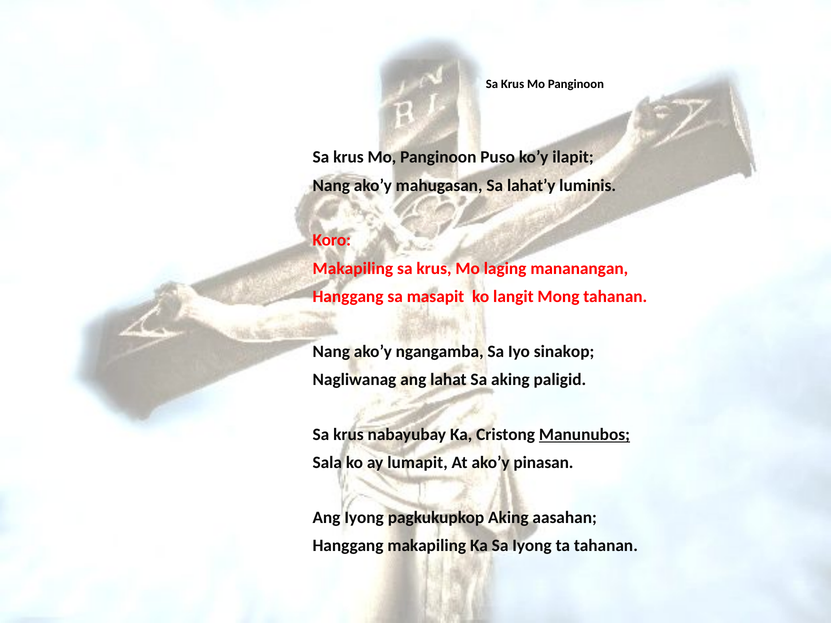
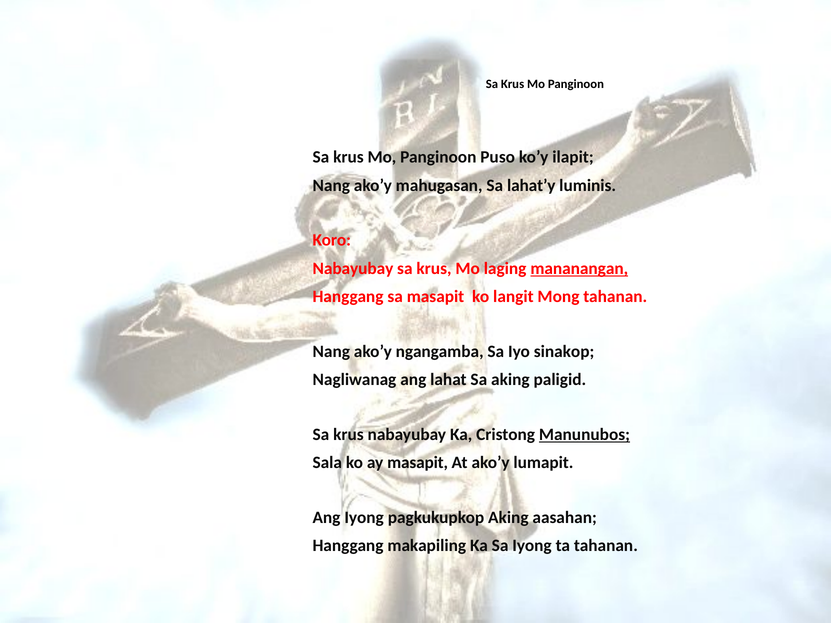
Makapiling: Makapiling -> Nabayubay (353, 268)
mananangan underline: none -> present (579, 268)
ay lumapit: lumapit -> masapit (418, 463)
pinasan: pinasan -> lumapit (543, 463)
